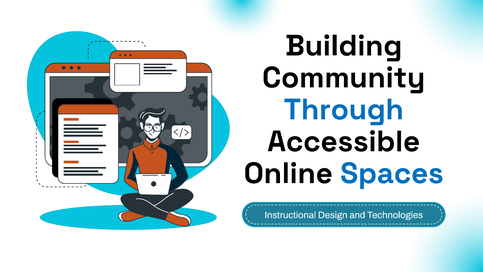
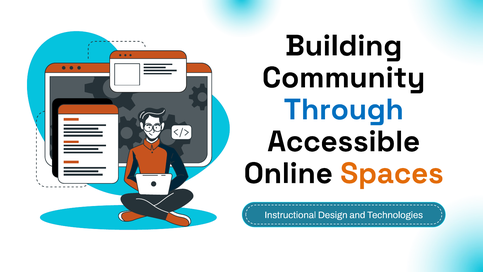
Spaces colour: blue -> orange (392, 173)
